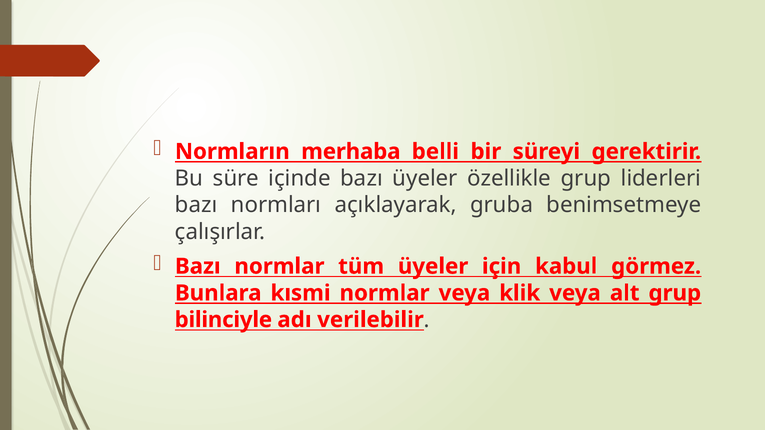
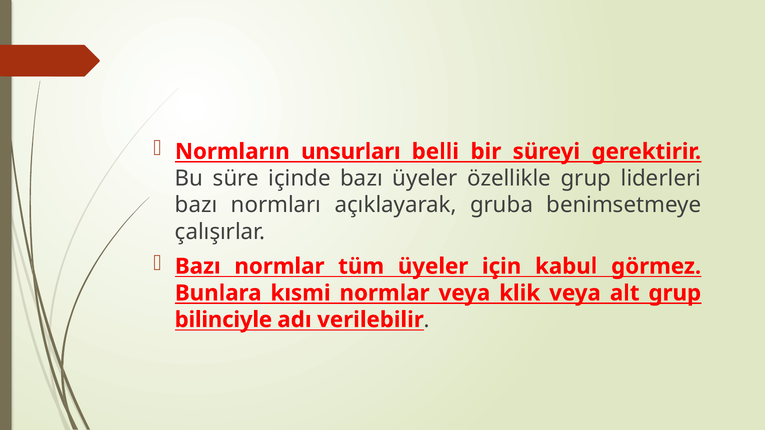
merhaba: merhaba -> unsurları (351, 152)
